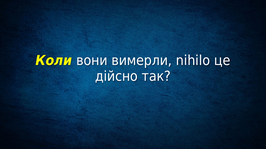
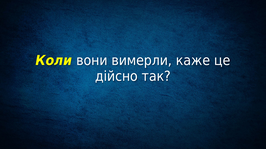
nihilo: nihilo -> каже (193, 61)
